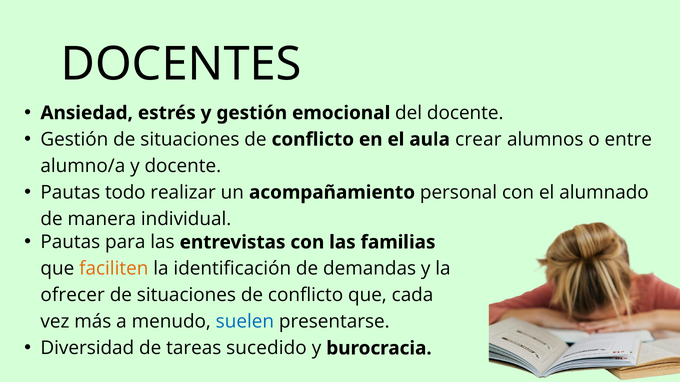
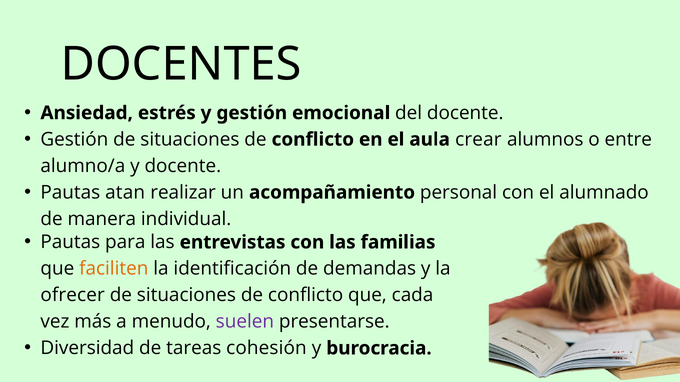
todo: todo -> atan (125, 193)
suelen colour: blue -> purple (245, 322)
sucedido: sucedido -> cohesión (266, 349)
